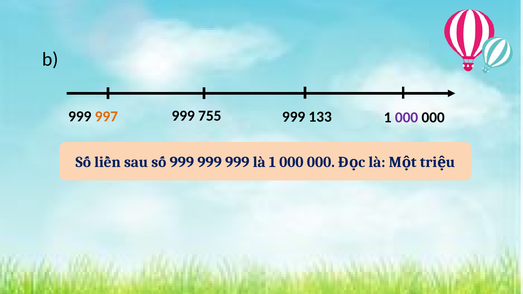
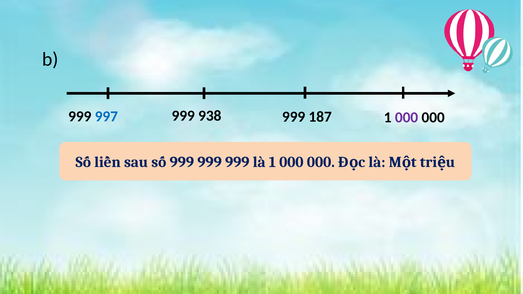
997 colour: orange -> blue (106, 117)
755: 755 -> 938 (210, 116)
133: 133 -> 187 (320, 117)
